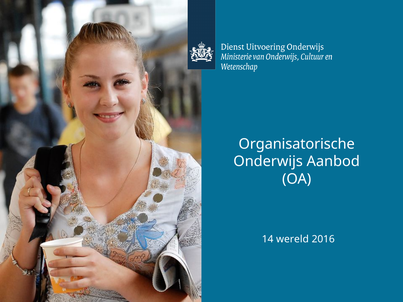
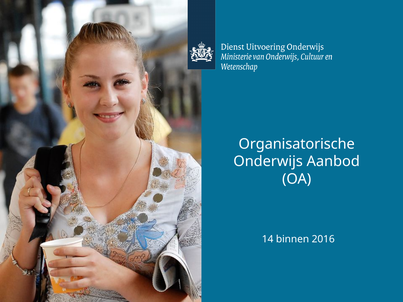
wereld: wereld -> binnen (293, 239)
